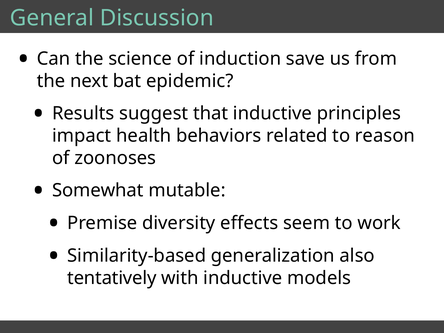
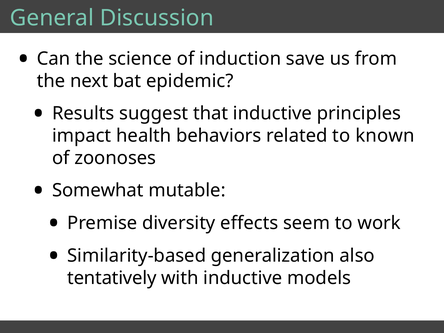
reason: reason -> known (385, 136)
